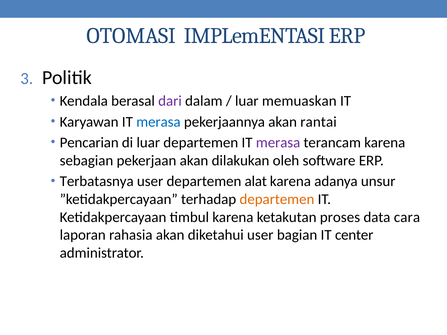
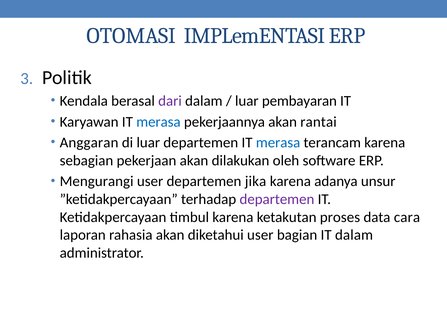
memuaskan: memuaskan -> pembayaran (299, 101)
Pencarian: Pencarian -> Anggaran (89, 143)
merasa colour: purple -> blue (278, 143)
Terbatasnya: Terbatasnya -> Mengurangi (97, 182)
alat: alat -> jika (256, 182)
departemen colour: orange -> purple (277, 199)
IT center: center -> dalam (354, 235)
